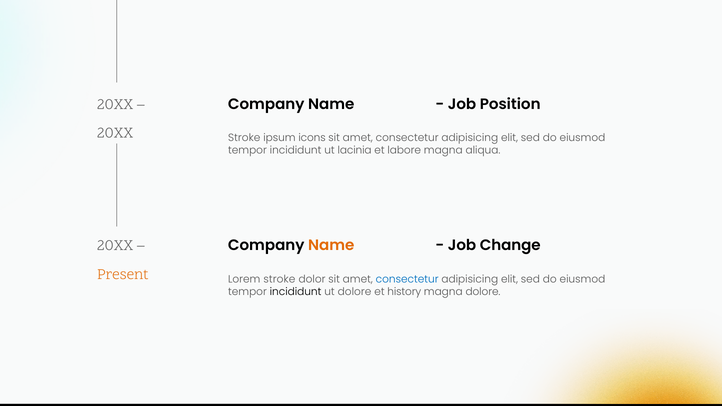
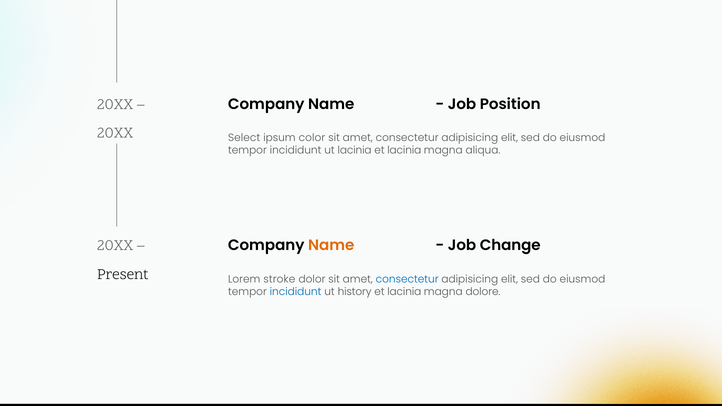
Stroke: Stroke -> Select (244, 138)
icons: icons -> color (312, 138)
labore: labore -> lacinia (404, 151)
Present colour: orange -> black (123, 274)
incididunt colour: black -> blue (296, 292)
ut dolore: dolore -> history (355, 292)
history: history -> lacinia (404, 292)
